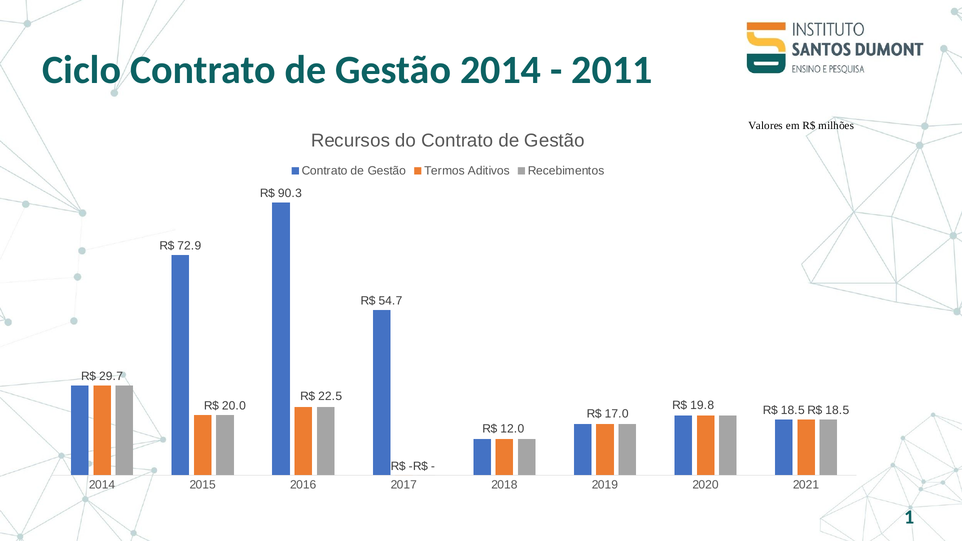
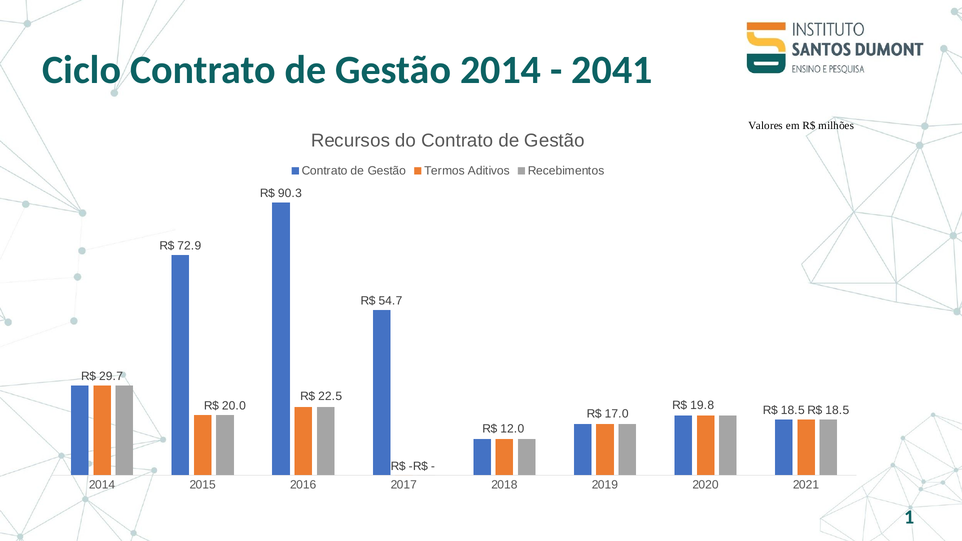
2011: 2011 -> 2041 (612, 70)
